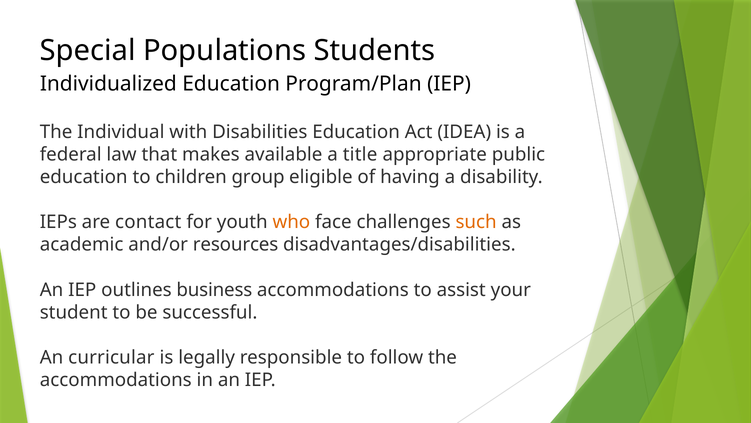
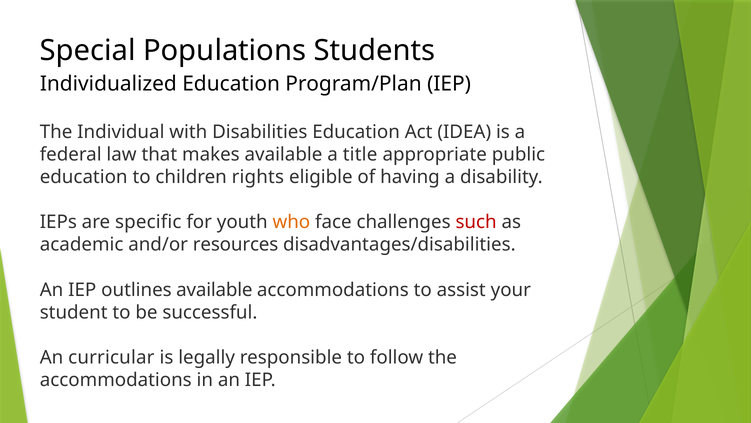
group: group -> rights (258, 177)
contact: contact -> specific (148, 222)
such colour: orange -> red (476, 222)
outlines business: business -> available (214, 290)
